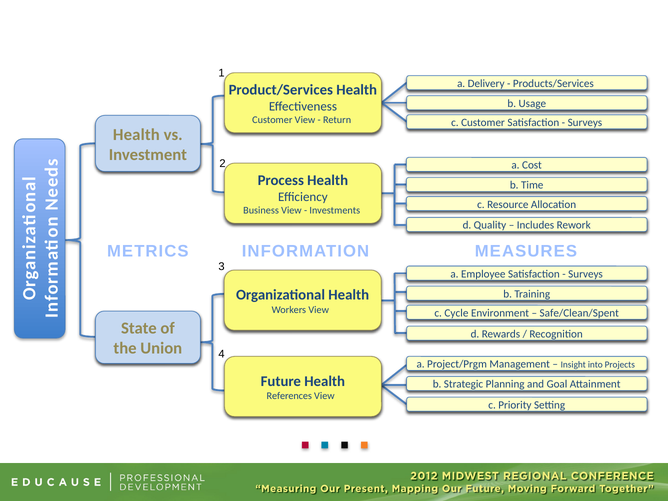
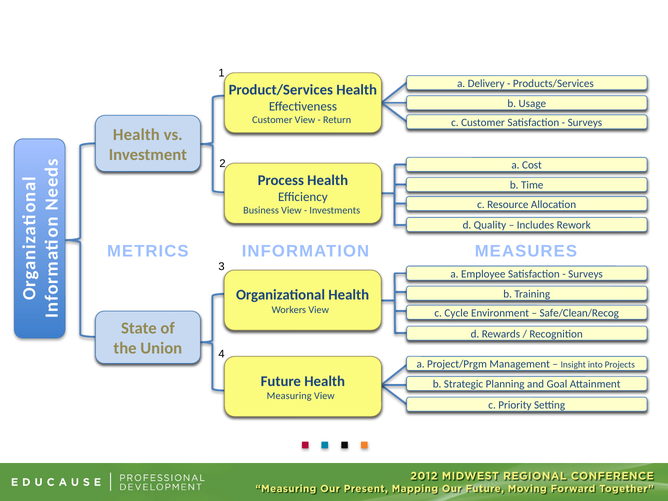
Safe/Clean/Spent: Safe/Clean/Spent -> Safe/Clean/Recog (579, 313)
References: References -> Measuring (289, 396)
